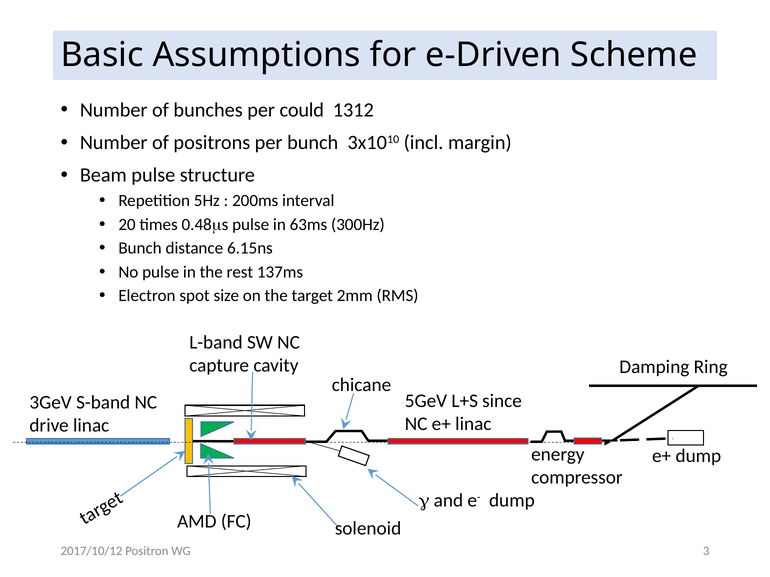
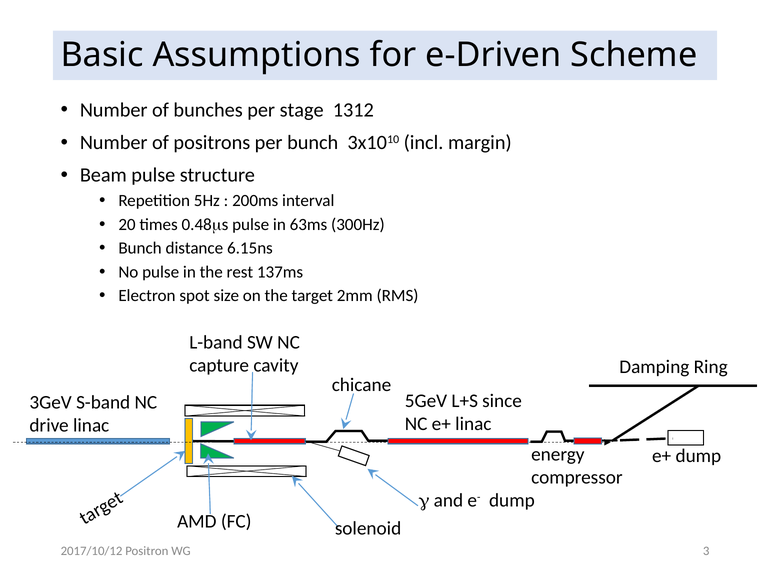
could: could -> stage (302, 110)
